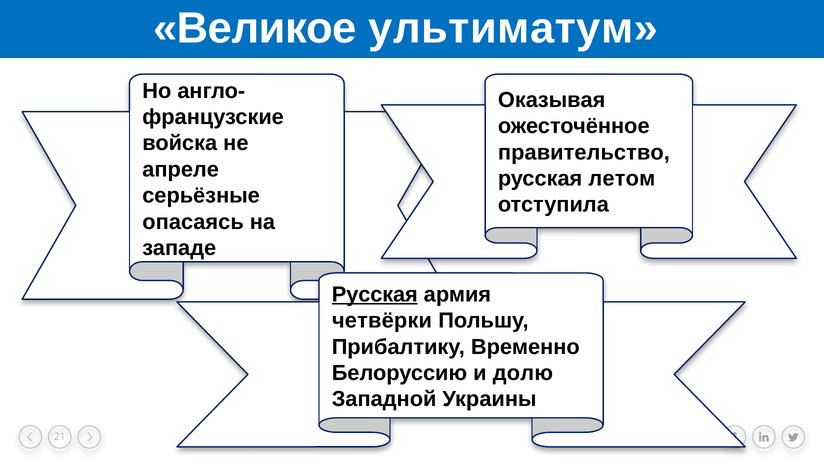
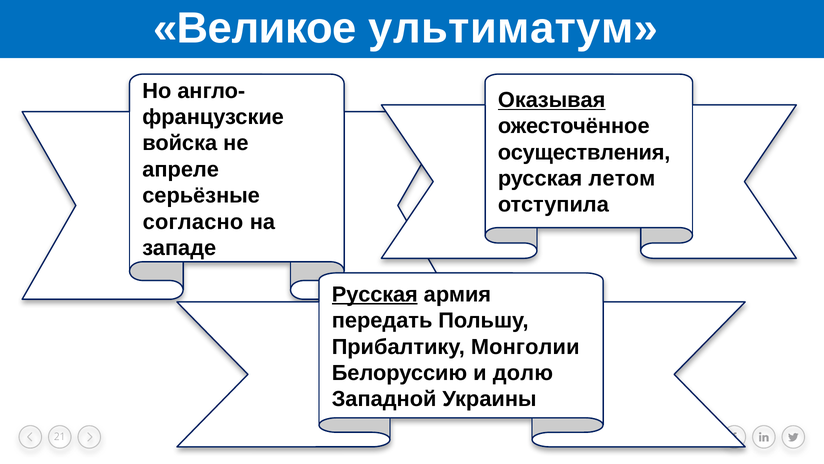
Оказывая underline: none -> present (552, 100)
правительство: правительство -> осуществления (584, 152)
опасаясь: опасаясь -> согласно (193, 222)
четвёрки: четвёрки -> передать (382, 320)
Временно: Временно -> Монголии (525, 347)
